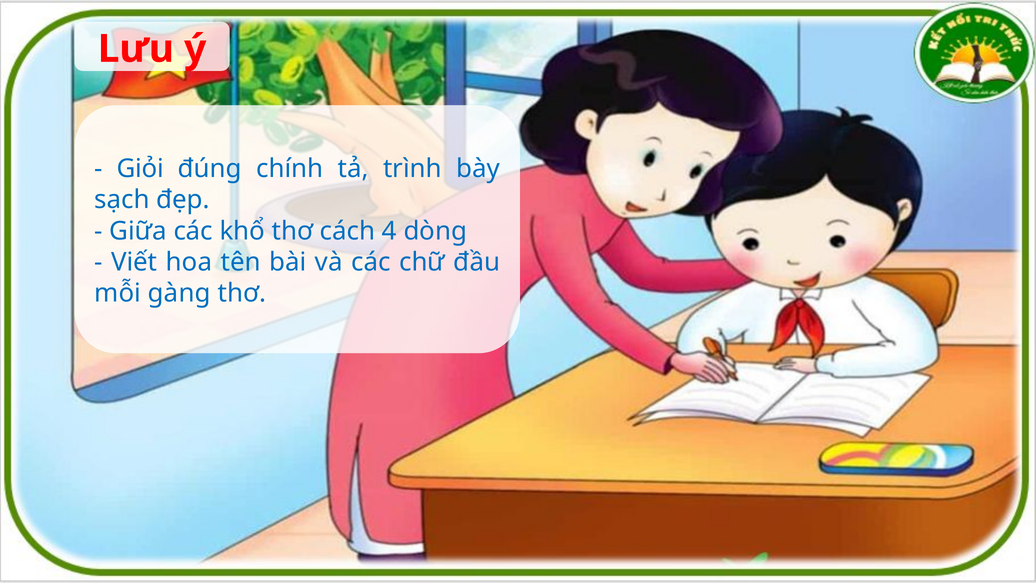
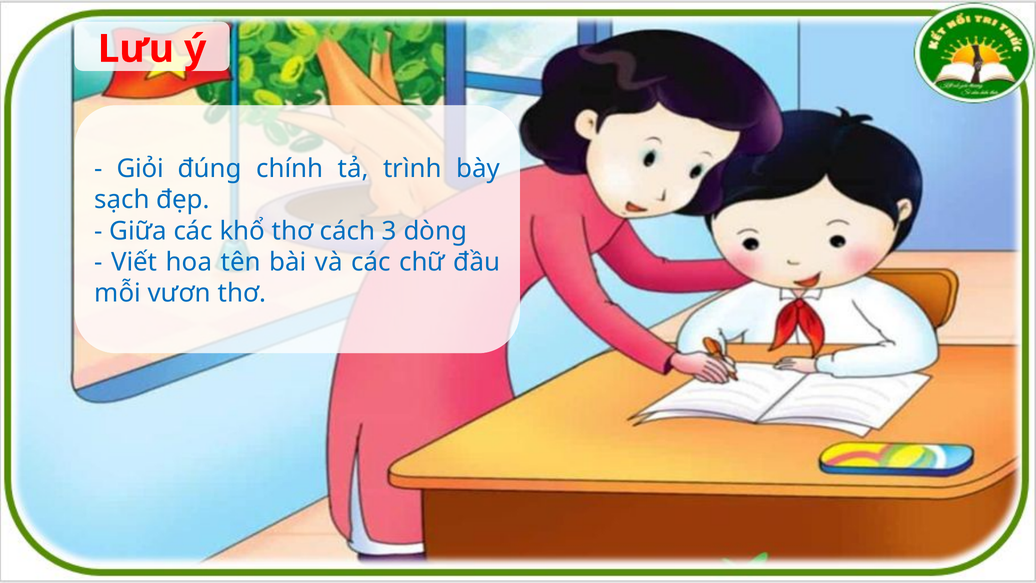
4: 4 -> 3 (389, 231)
gàng: gàng -> vươn (179, 293)
